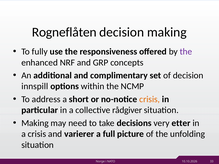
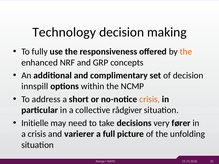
Rogneflåten: Rogneflåten -> Technology (64, 32)
the colour: purple -> orange (186, 52)
Making: Making -> Initielle (35, 123)
etter: etter -> fører (181, 123)
